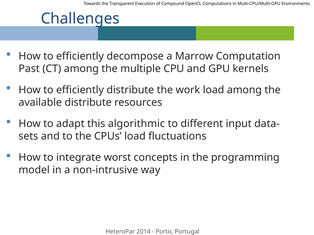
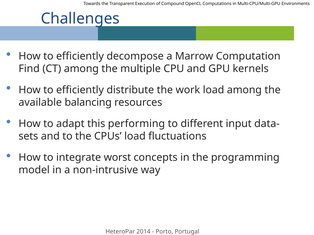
Past: Past -> Find (29, 69)
available distribute: distribute -> balancing (88, 103)
algorithmic: algorithmic -> performing (136, 124)
